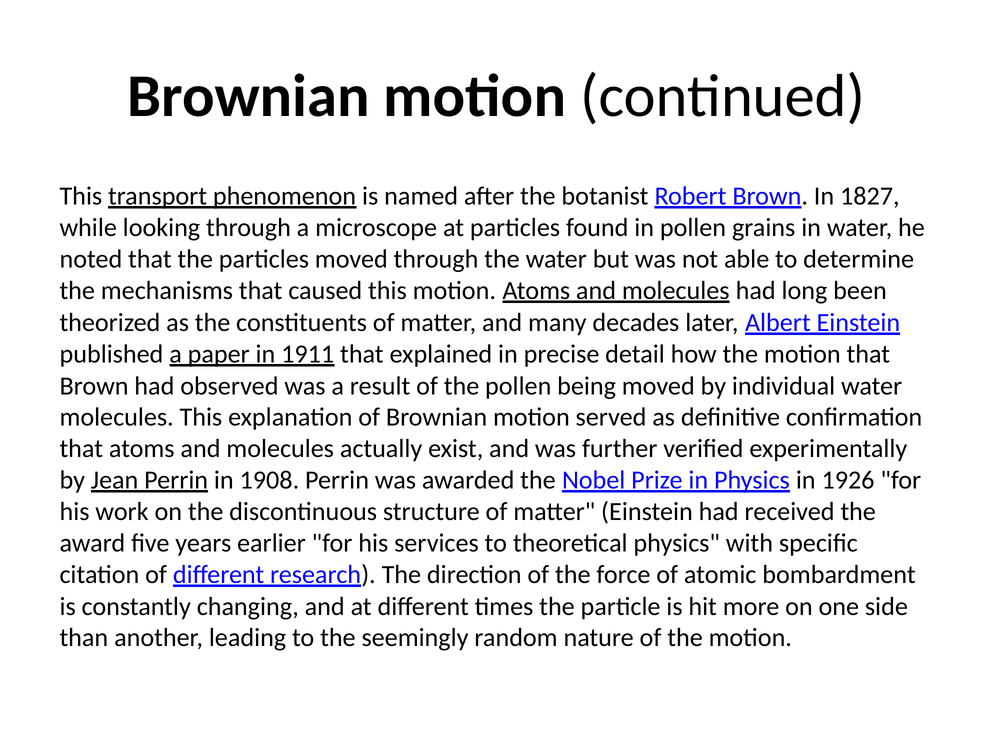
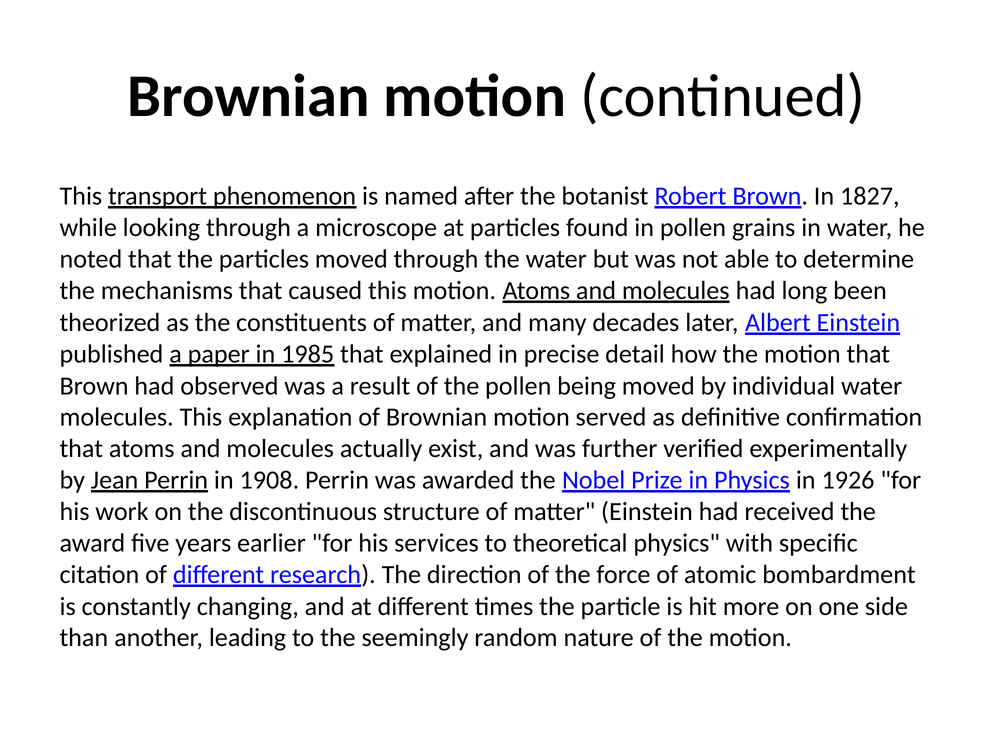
1911: 1911 -> 1985 (308, 355)
